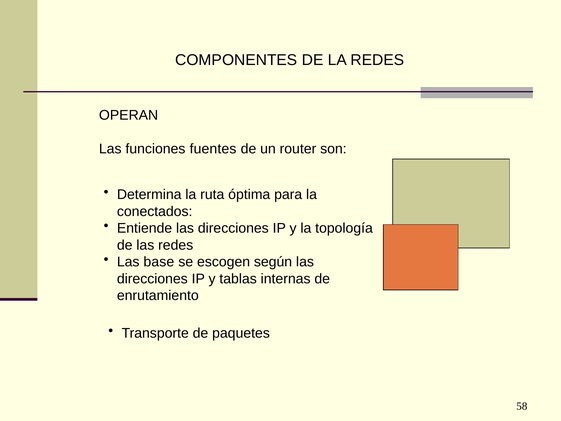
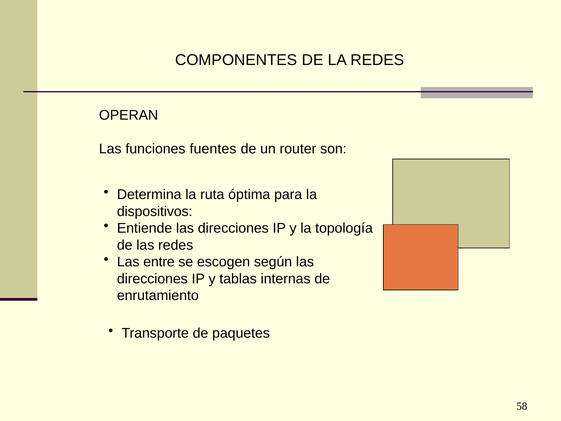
conectados: conectados -> dispositivos (155, 211)
base: base -> entre (159, 262)
